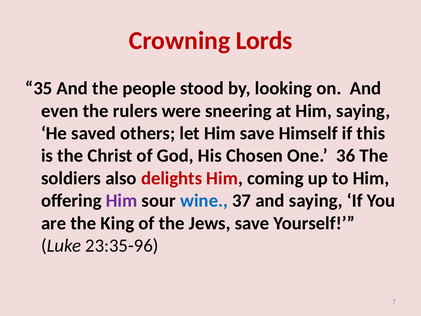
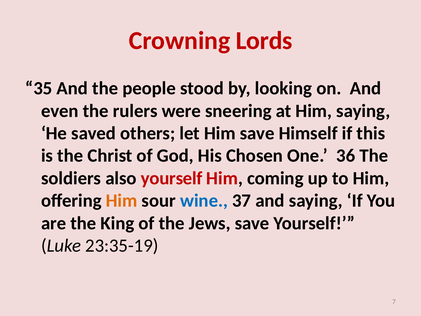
also delights: delights -> yourself (172, 178)
Him colour: purple -> orange (122, 201)
23:35-96: 23:35-96 -> 23:35-19 (122, 246)
